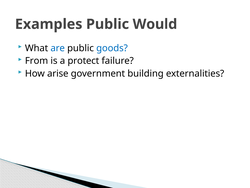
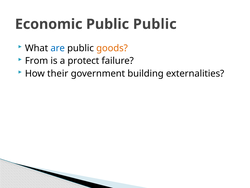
Examples: Examples -> Economic (49, 24)
Public Would: Would -> Public (155, 24)
goods colour: blue -> orange (112, 48)
arise: arise -> their (58, 73)
